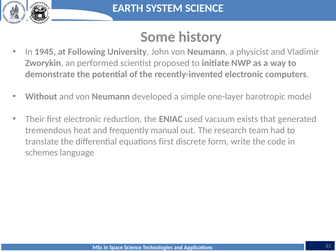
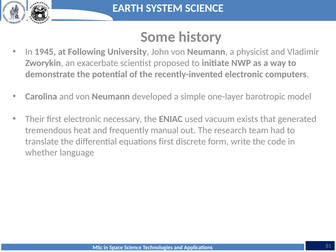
performed: performed -> exacerbate (98, 63)
Without: Without -> Carolina (41, 97)
reduction: reduction -> necessary (123, 119)
schemes: schemes -> whether (41, 153)
